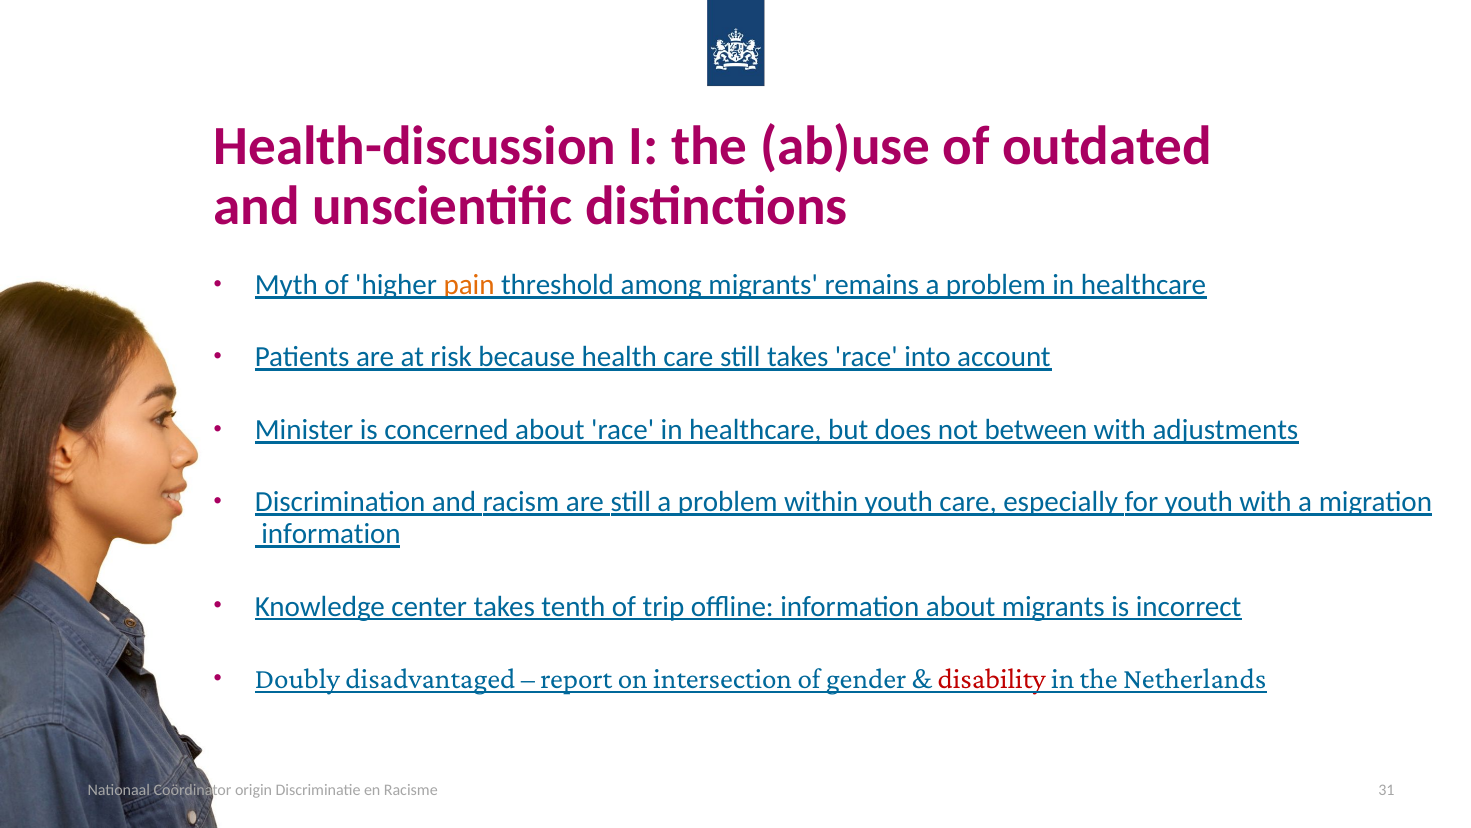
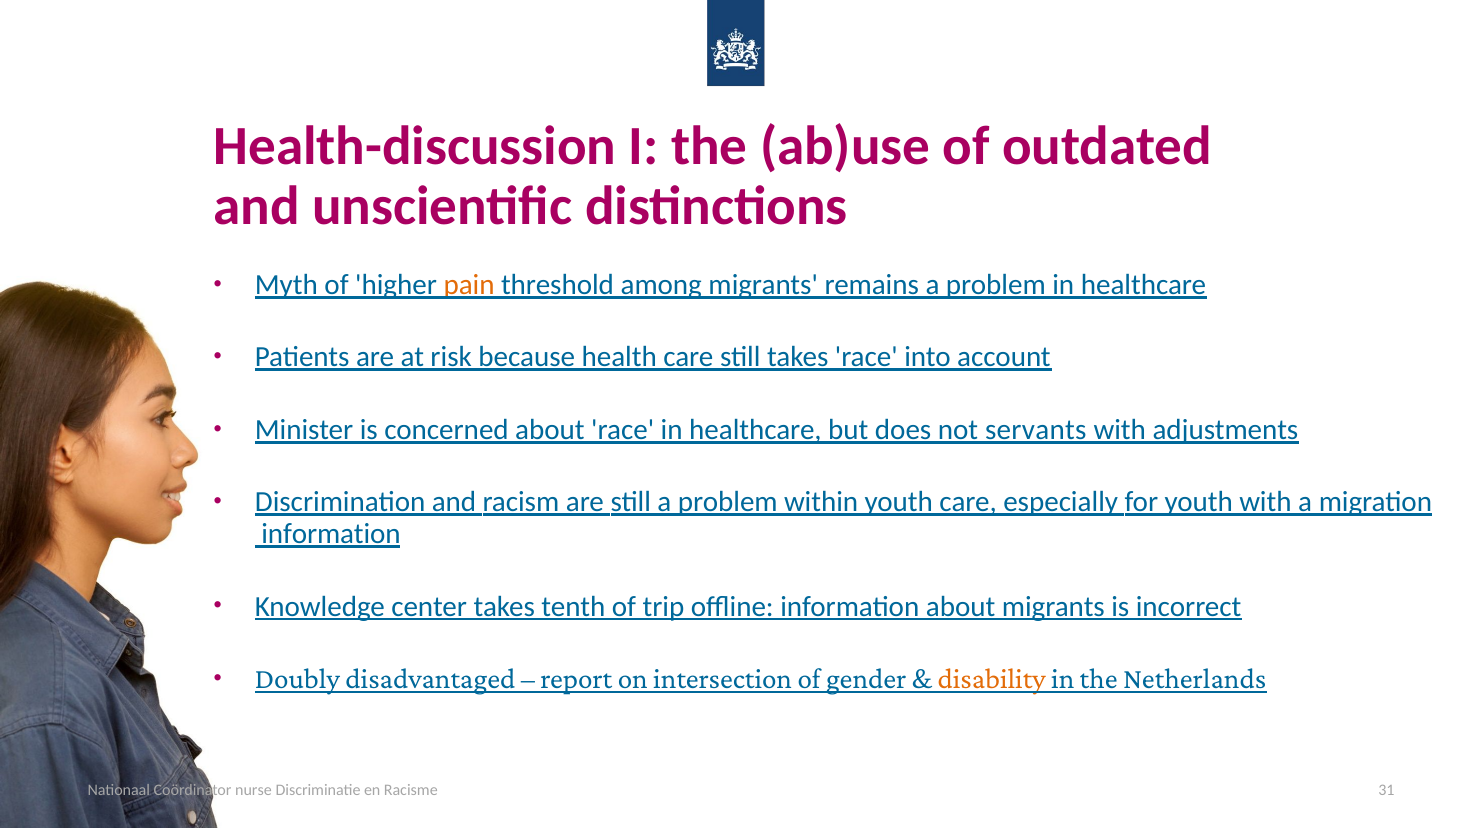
between: between -> servants (1036, 429)
disability colour: red -> orange (992, 678)
origin: origin -> nurse (253, 790)
